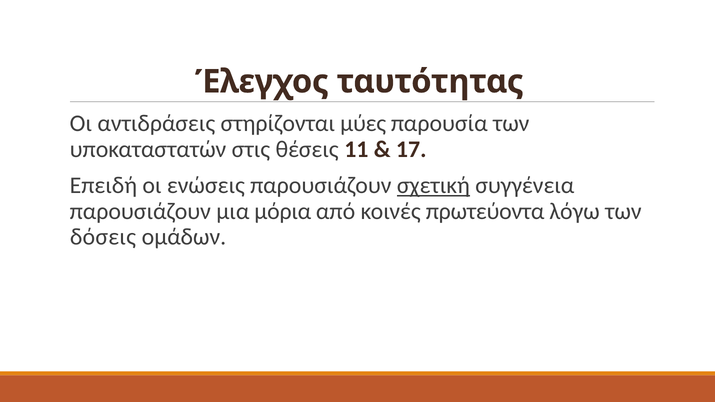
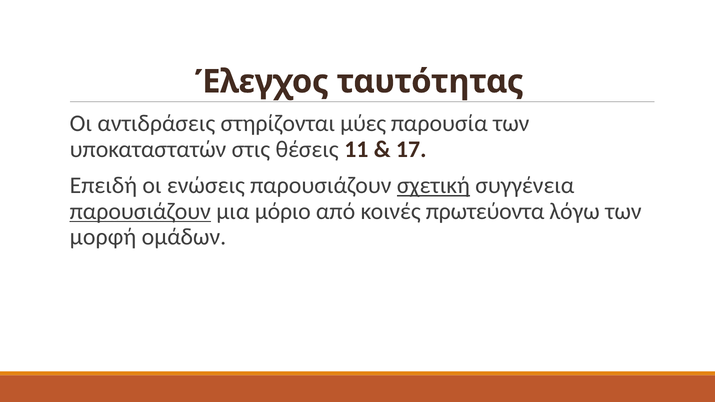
παρουσιάζουν underline: none -> present (140, 211)
μόρια: μόρια -> μόριο (283, 211)
δόσεις: δόσεις -> μορφή (103, 237)
